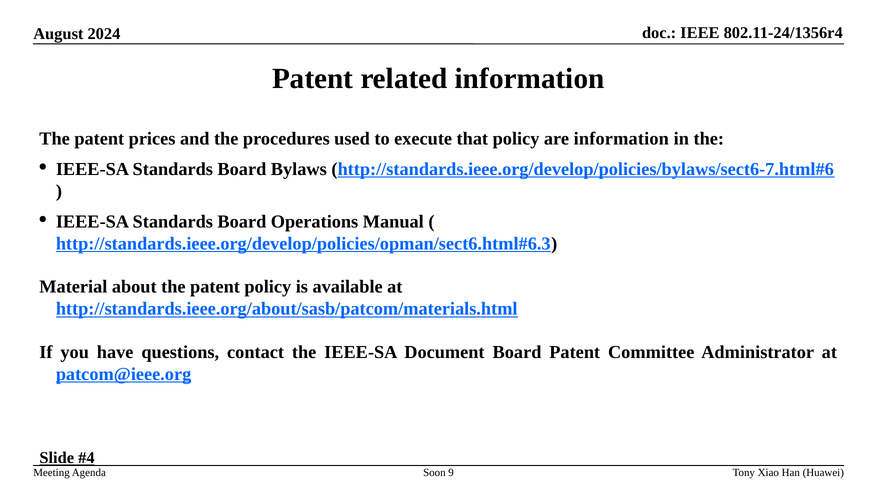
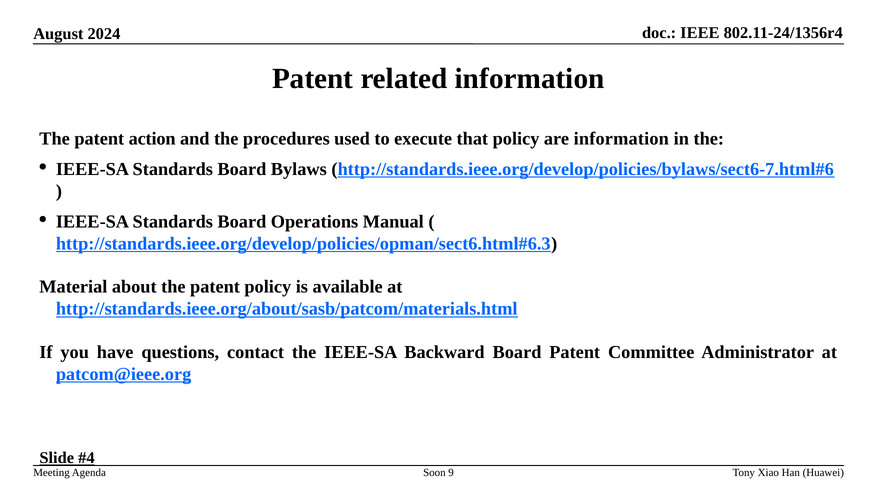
prices: prices -> action (152, 139)
Document: Document -> Backward (444, 352)
